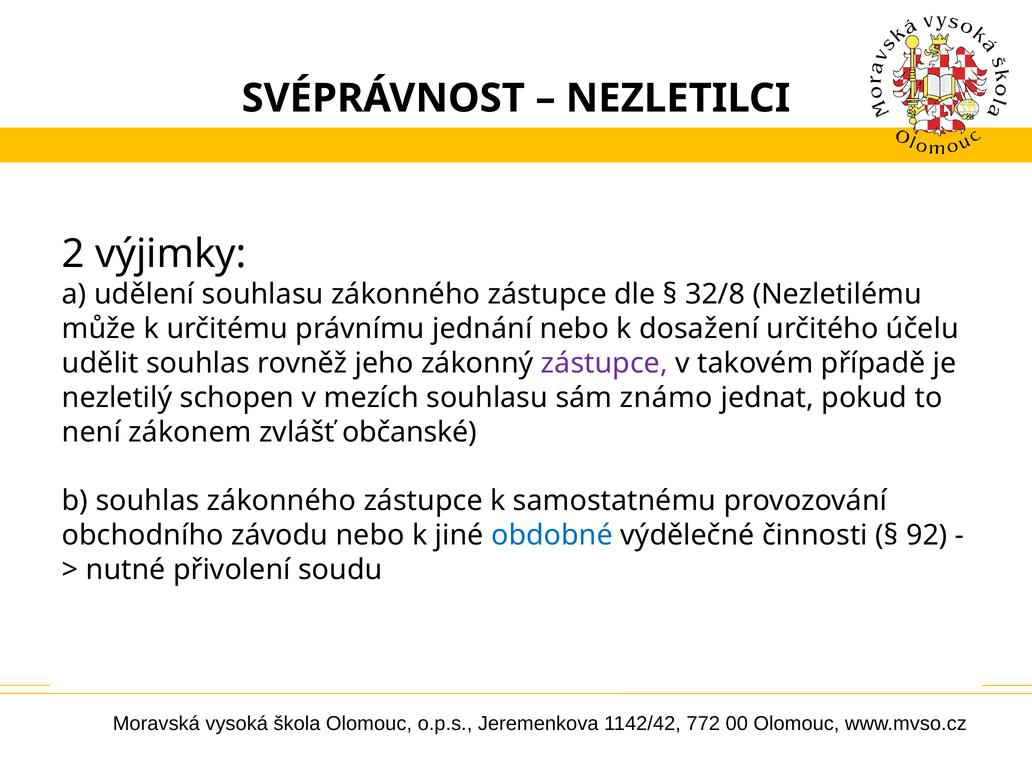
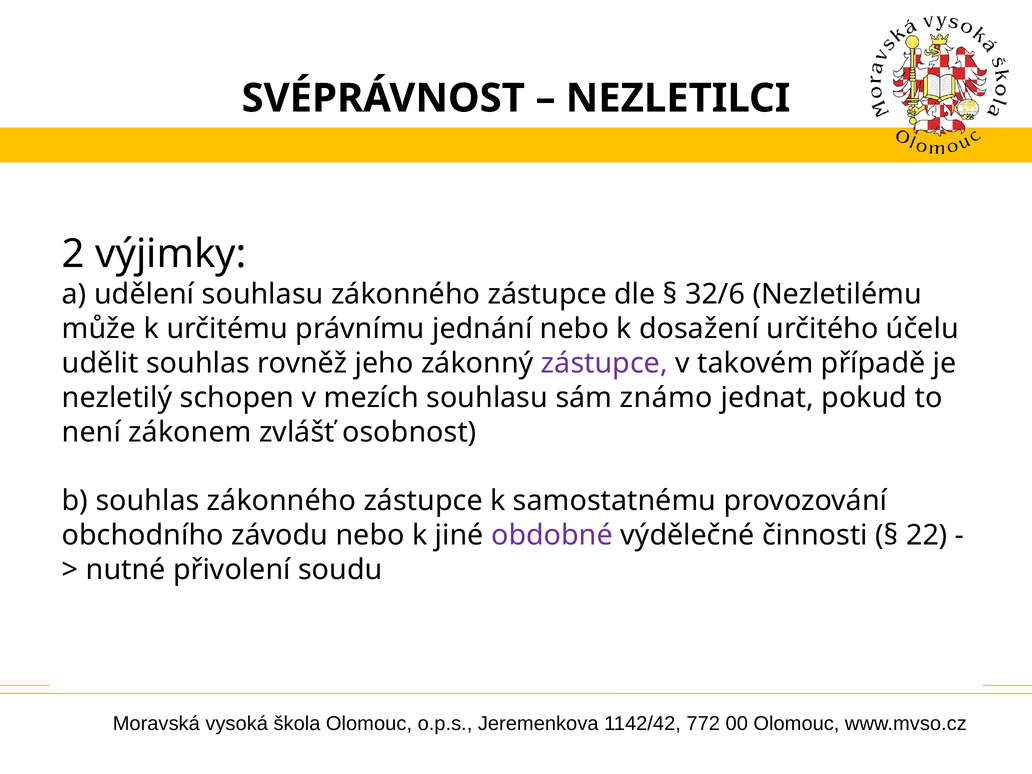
32/8: 32/8 -> 32/6 (715, 294)
občanské: občanské -> osobnost (409, 432)
obdobné colour: blue -> purple (552, 535)
92: 92 -> 22 (927, 535)
